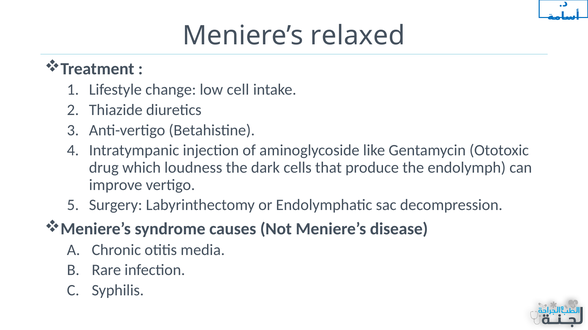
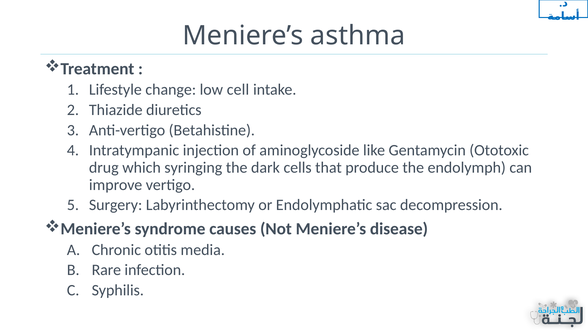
relaxed: relaxed -> asthma (358, 36)
loudness: loudness -> syringing (193, 168)
